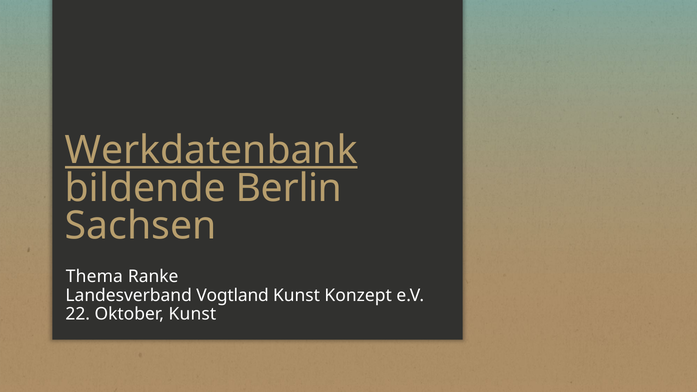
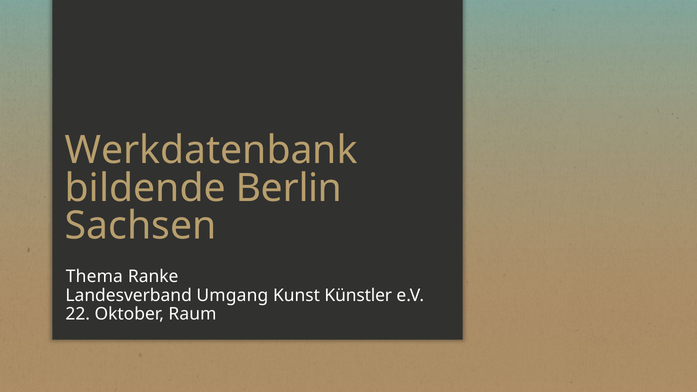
Werkdatenbank underline: present -> none (211, 150)
Vogtland: Vogtland -> Umgang (232, 295)
Konzept: Konzept -> Künstler (358, 295)
Oktober Kunst: Kunst -> Raum (192, 314)
